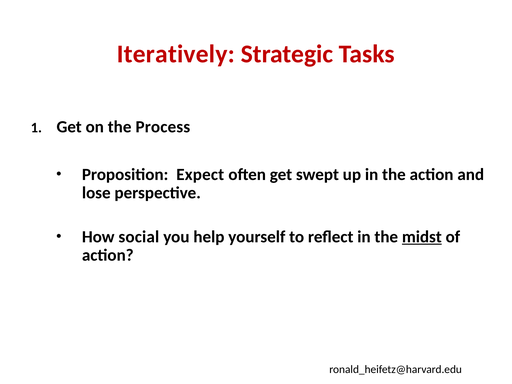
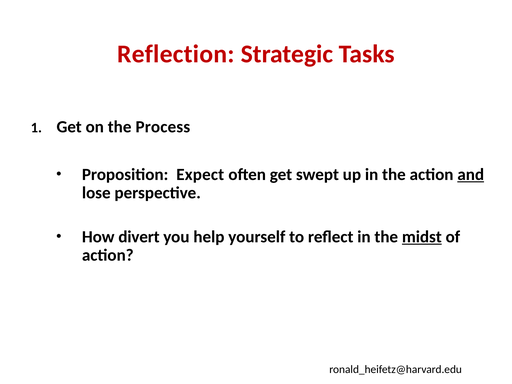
Iteratively: Iteratively -> Reflection (176, 54)
and underline: none -> present (471, 174)
social: social -> divert (139, 237)
